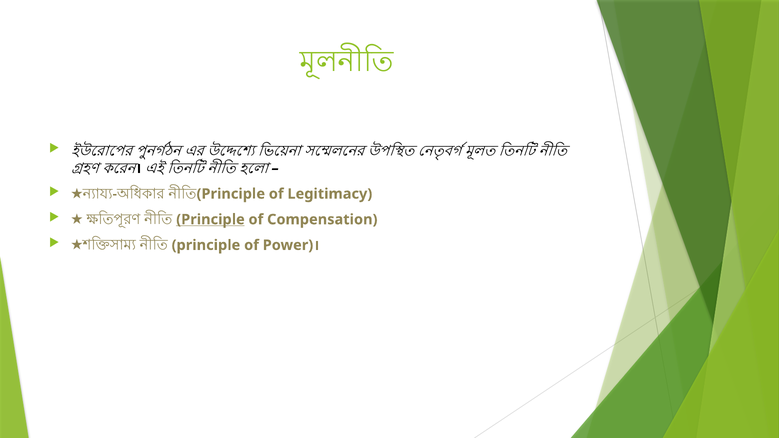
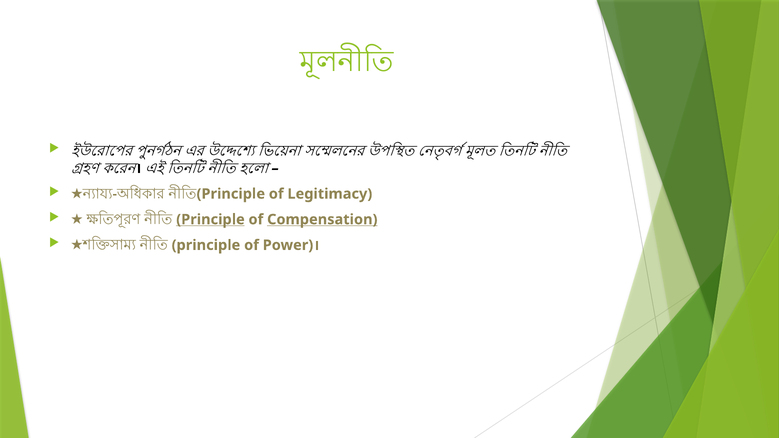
Compensation underline: none -> present (322, 220)
